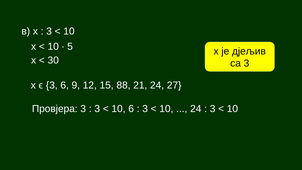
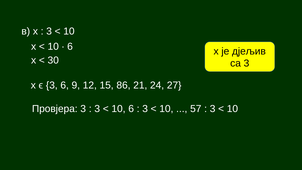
5: 5 -> 6 (70, 46)
88: 88 -> 86 (123, 85)
24: 24 -> 57 (196, 109)
